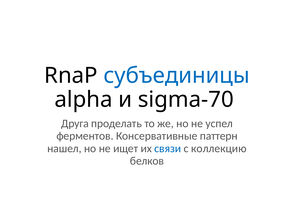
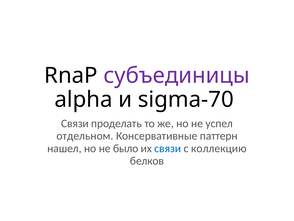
субъединицы colour: blue -> purple (177, 75)
Друга: Друга -> Связи (75, 123)
ферментов: ферментов -> отдельном (85, 136)
ищет: ищет -> было (126, 148)
